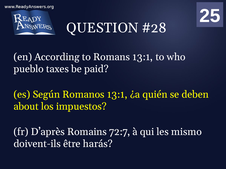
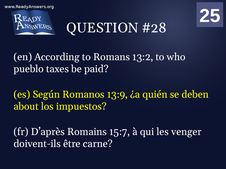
Romans 13:1: 13:1 -> 13:2 (143, 57)
Romanos 13:1: 13:1 -> 13:9 (117, 95)
72:7: 72:7 -> 15:7 (120, 132)
mismo: mismo -> venger (186, 132)
harás: harás -> carne (98, 144)
